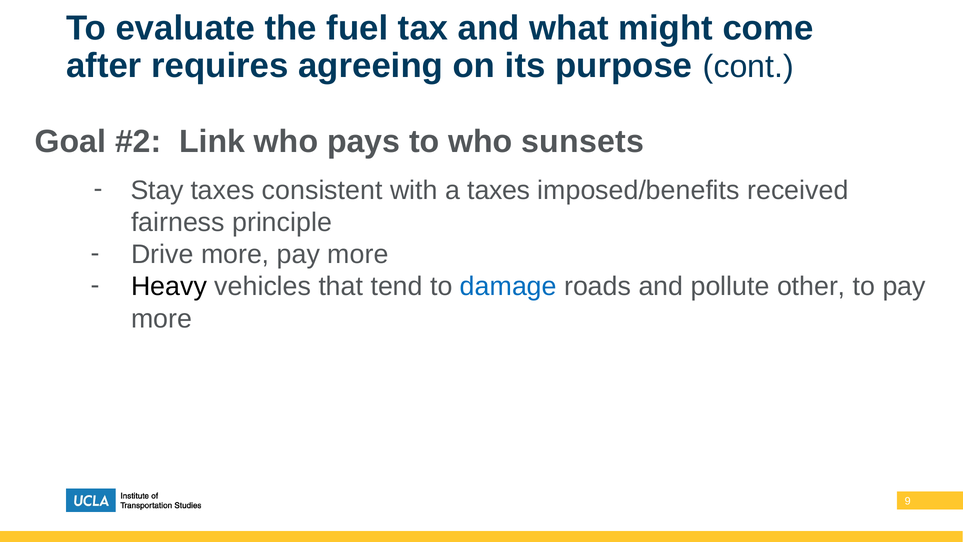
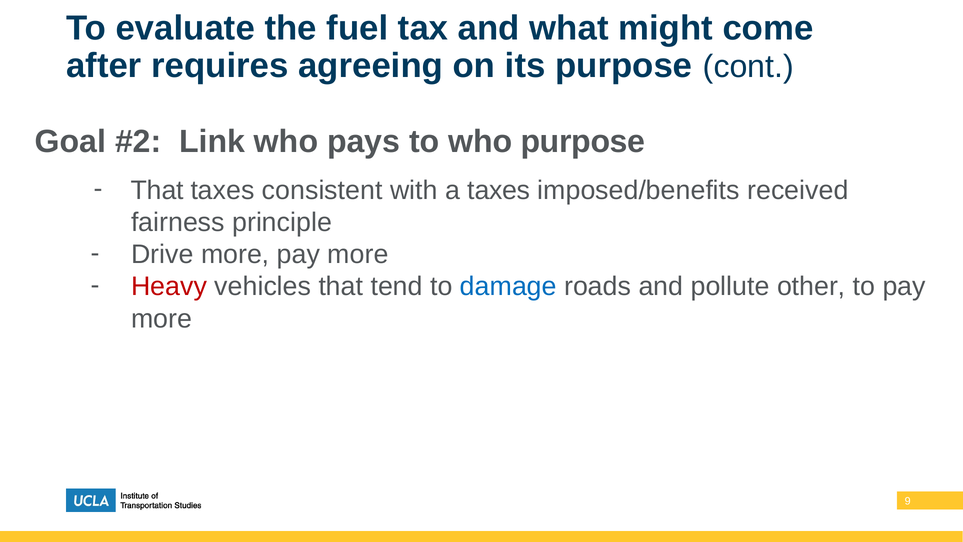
who sunsets: sunsets -> purpose (583, 142)
Stay: Stay -> That (157, 190)
Heavy colour: black -> red (169, 286)
